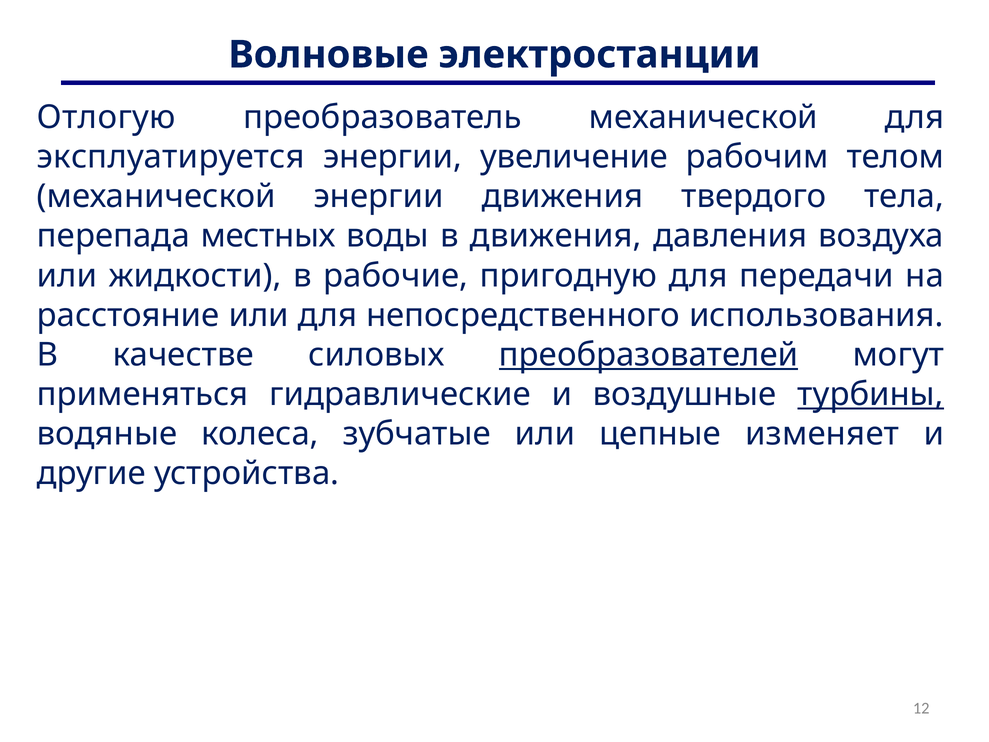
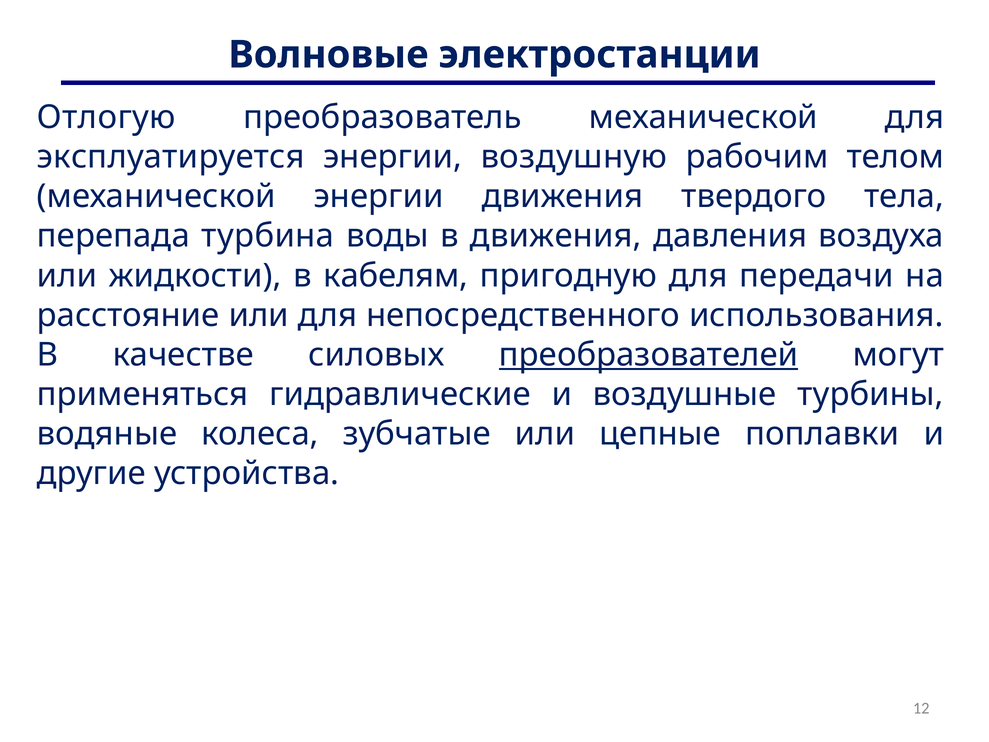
увеличение: увеличение -> воздушную (574, 157)
местных: местных -> турбина (268, 236)
рабочие: рабочие -> кабелям (396, 276)
турбины underline: present -> none (871, 394)
изменяет: изменяет -> поплавки (822, 434)
